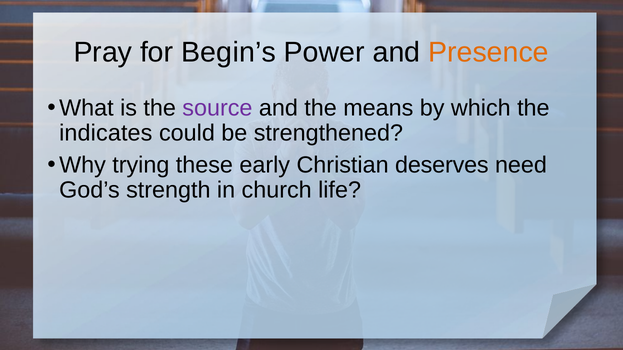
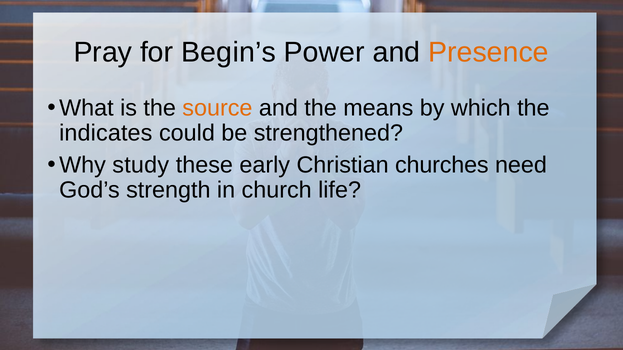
source colour: purple -> orange (217, 108)
trying: trying -> study (141, 165)
deserves: deserves -> churches (442, 165)
